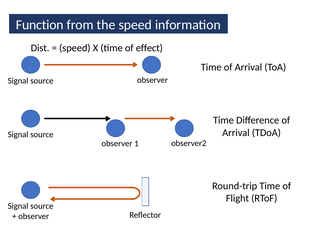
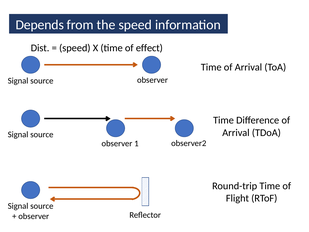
Function: Function -> Depends (40, 25)
